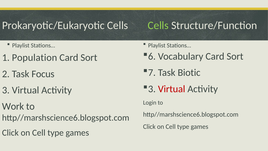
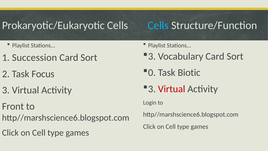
Cells colour: light green -> light blue (158, 25)
6: 6 -> 3 (152, 56)
Population: Population -> Succession (34, 58)
7: 7 -> 0 (152, 73)
Work: Work -> Front (13, 106)
